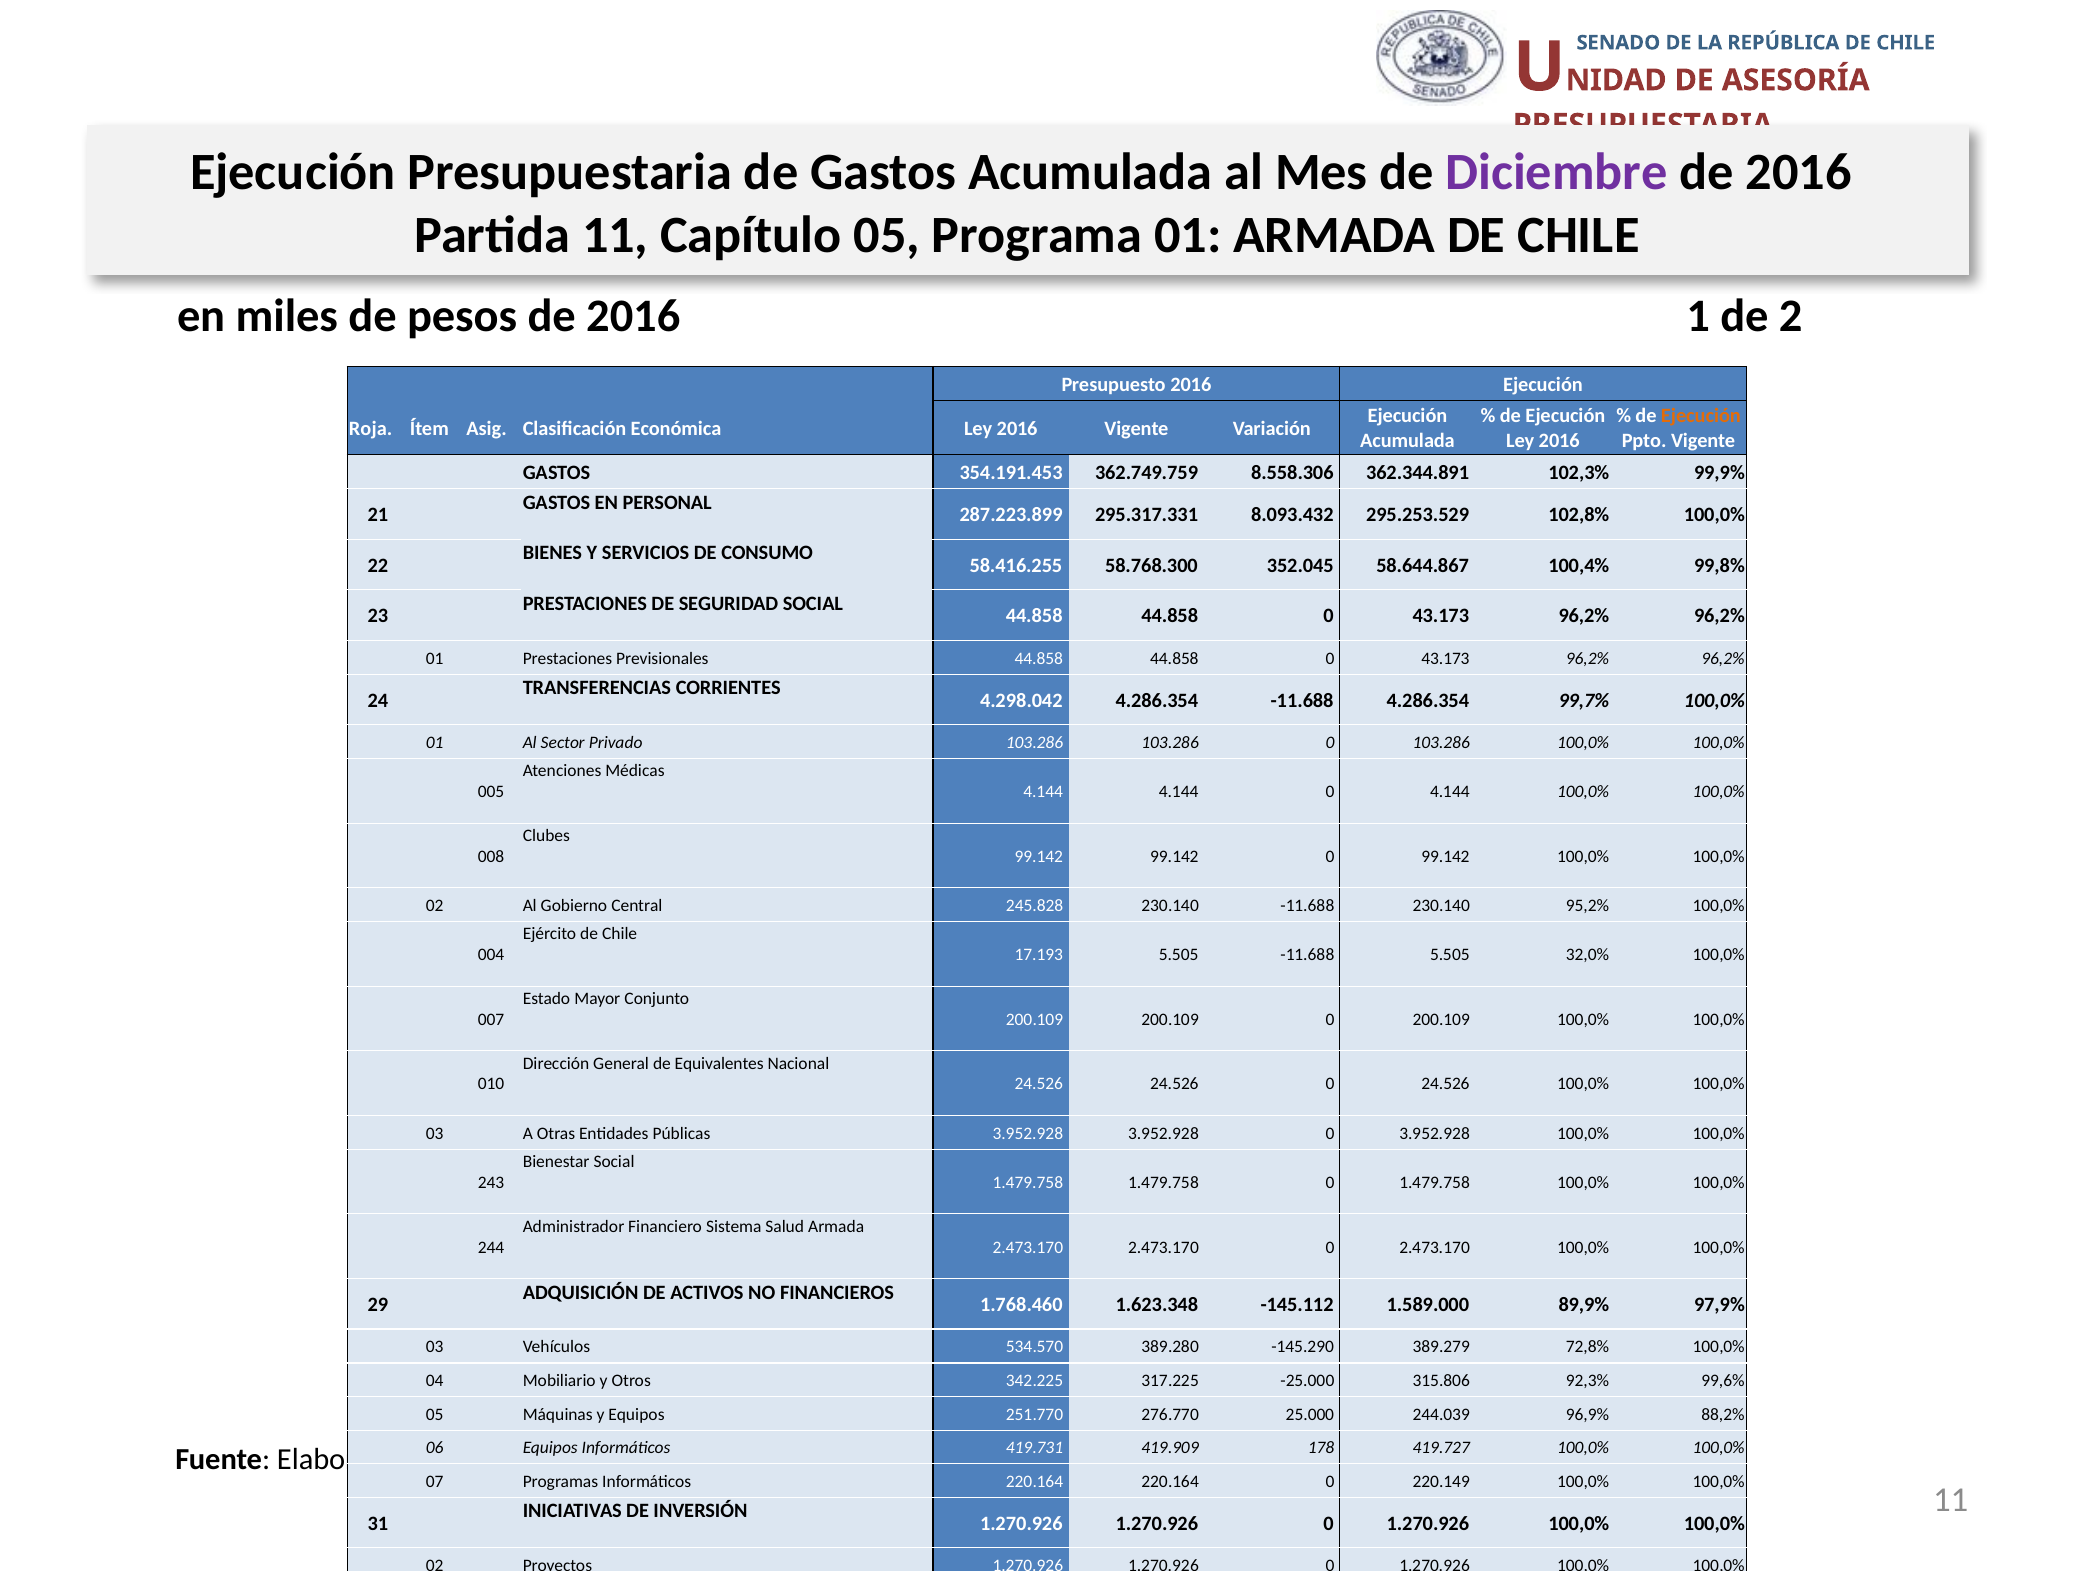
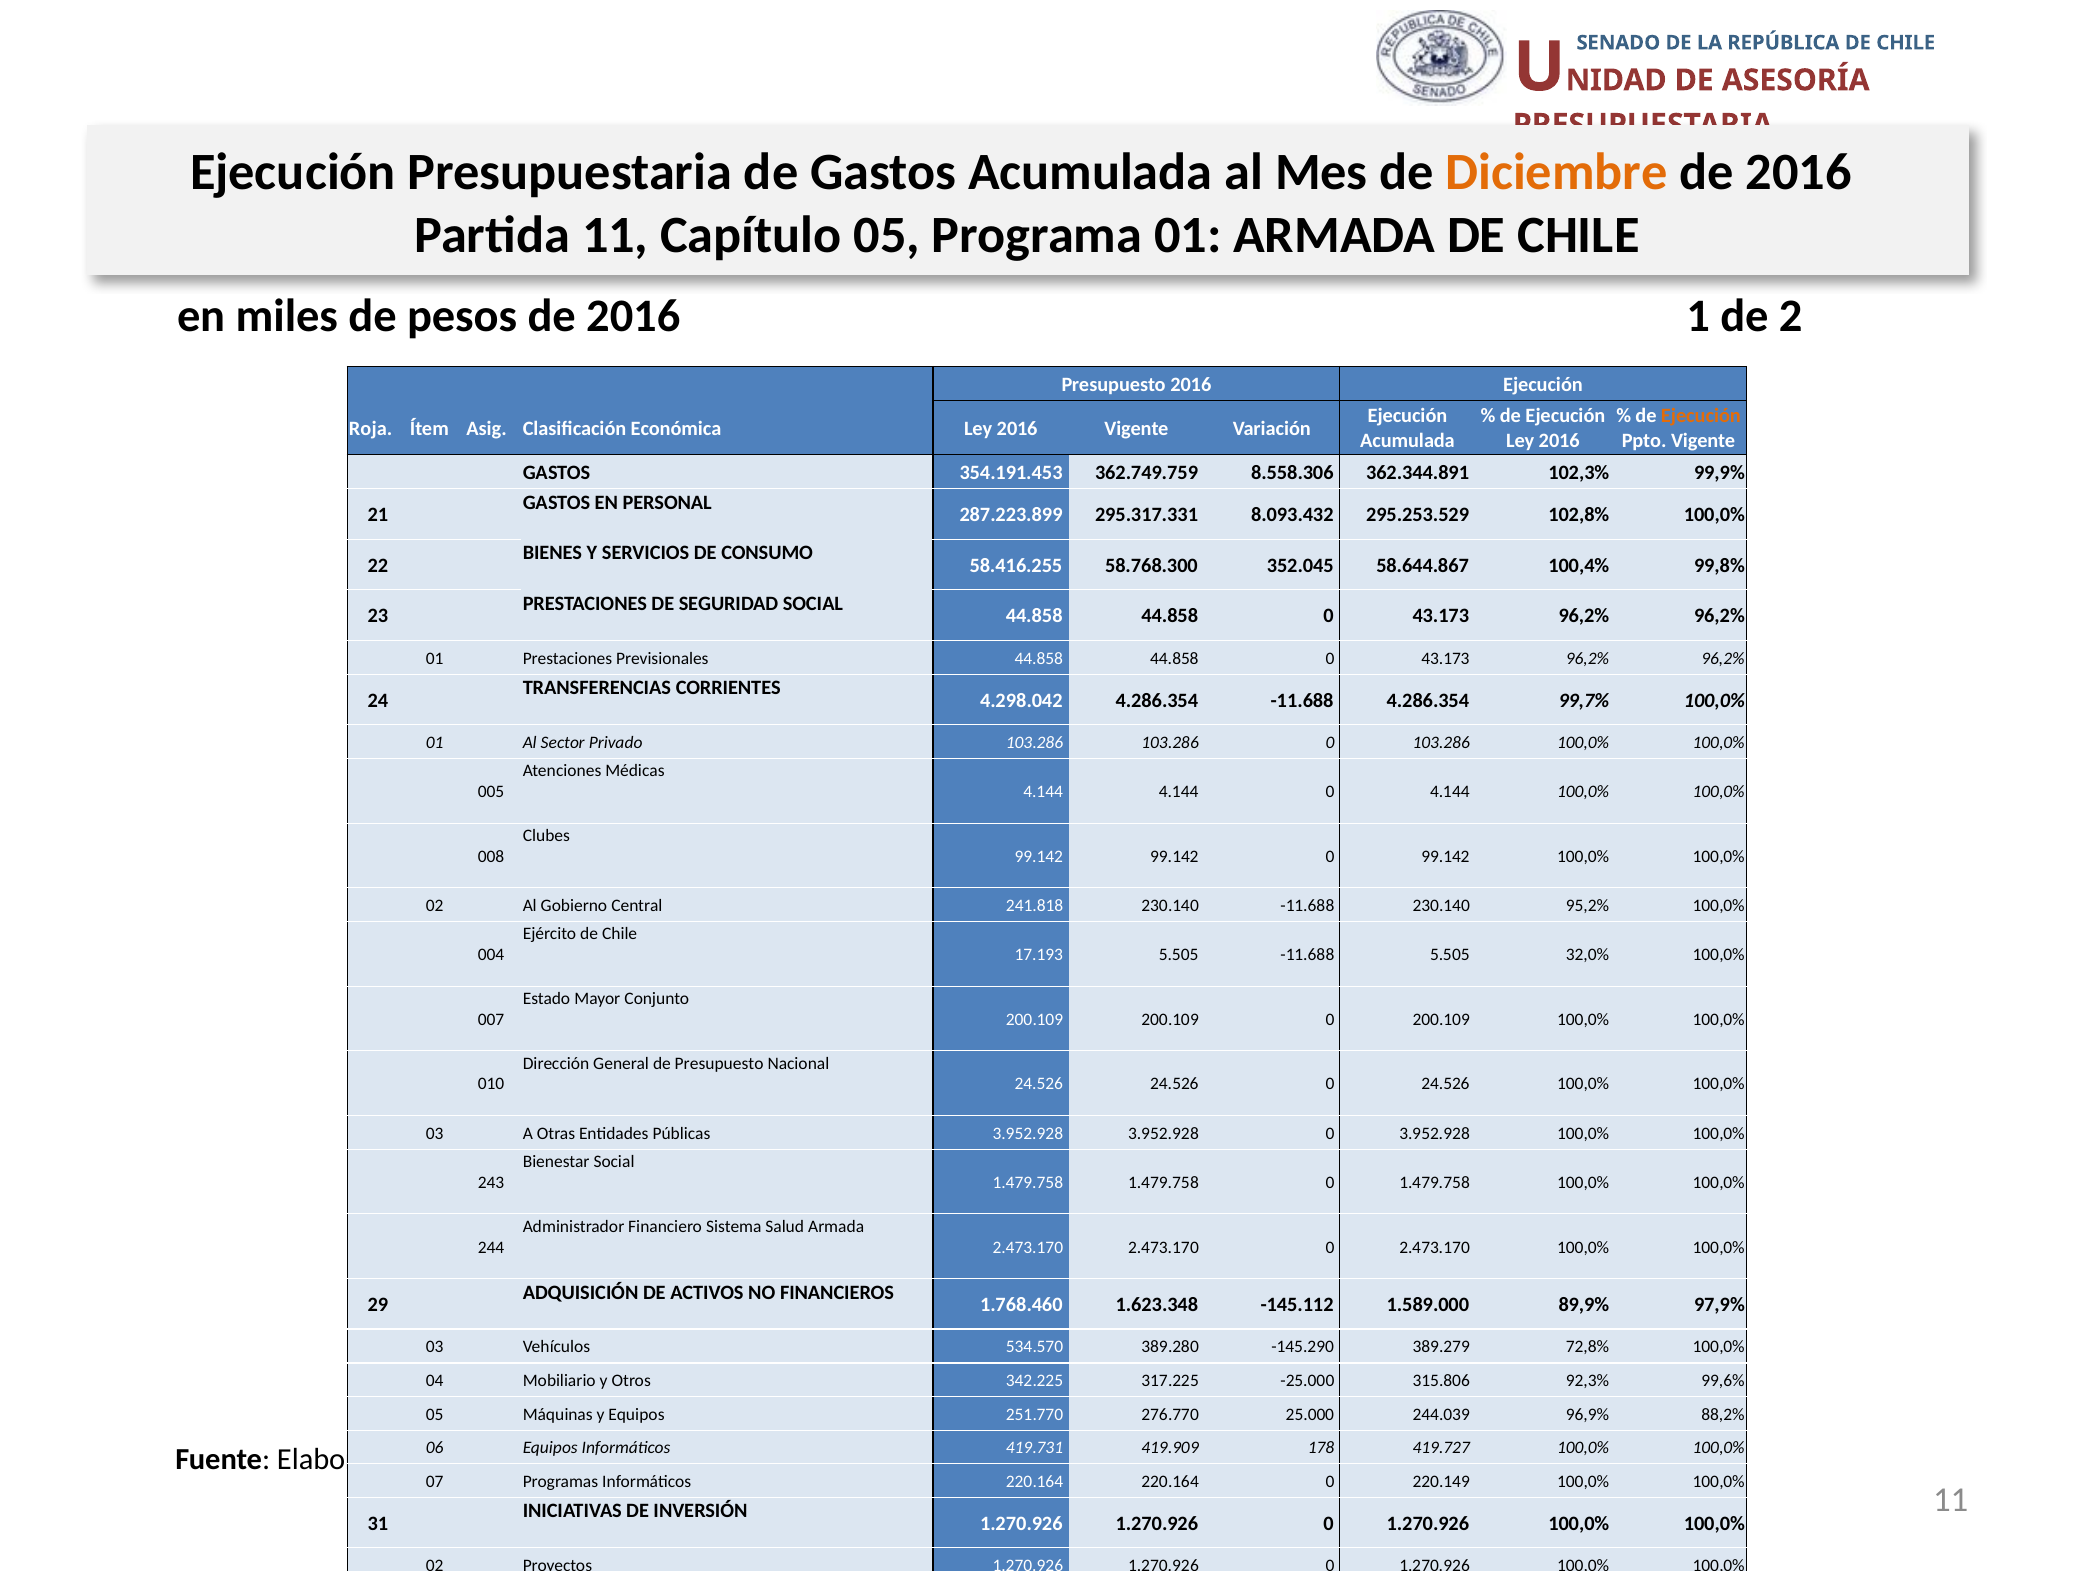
Diciembre colour: purple -> orange (1557, 173)
245.828: 245.828 -> 241.818 (1035, 906)
de Equivalentes: Equivalentes -> Presupuesto (719, 1063)
